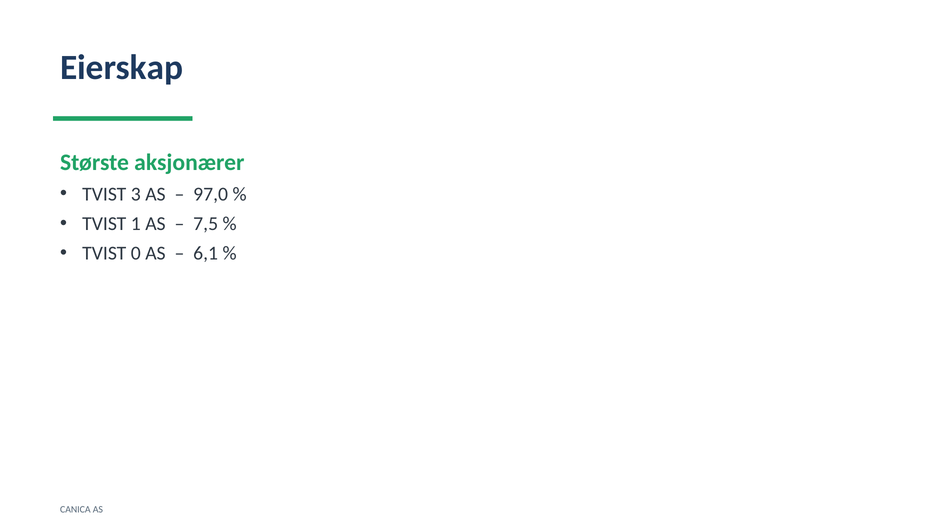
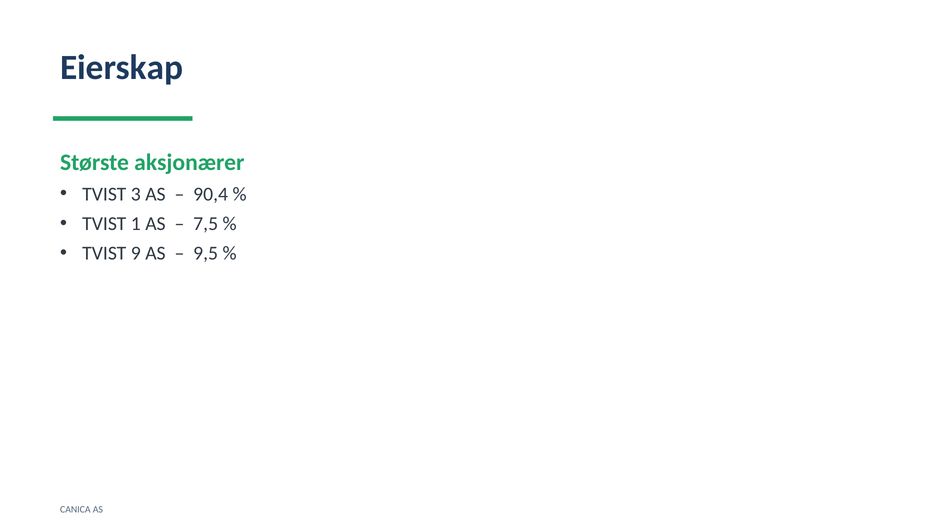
97,0: 97,0 -> 90,4 (211, 194)
0: 0 -> 9 (136, 253)
6,1: 6,1 -> 9,5 (206, 253)
